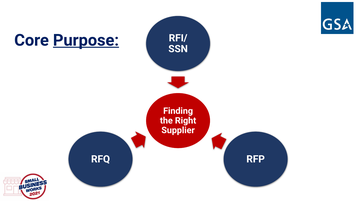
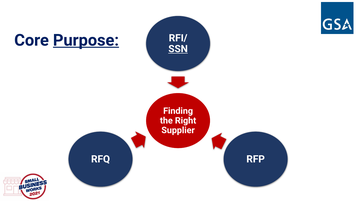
SSN underline: none -> present (178, 49)
